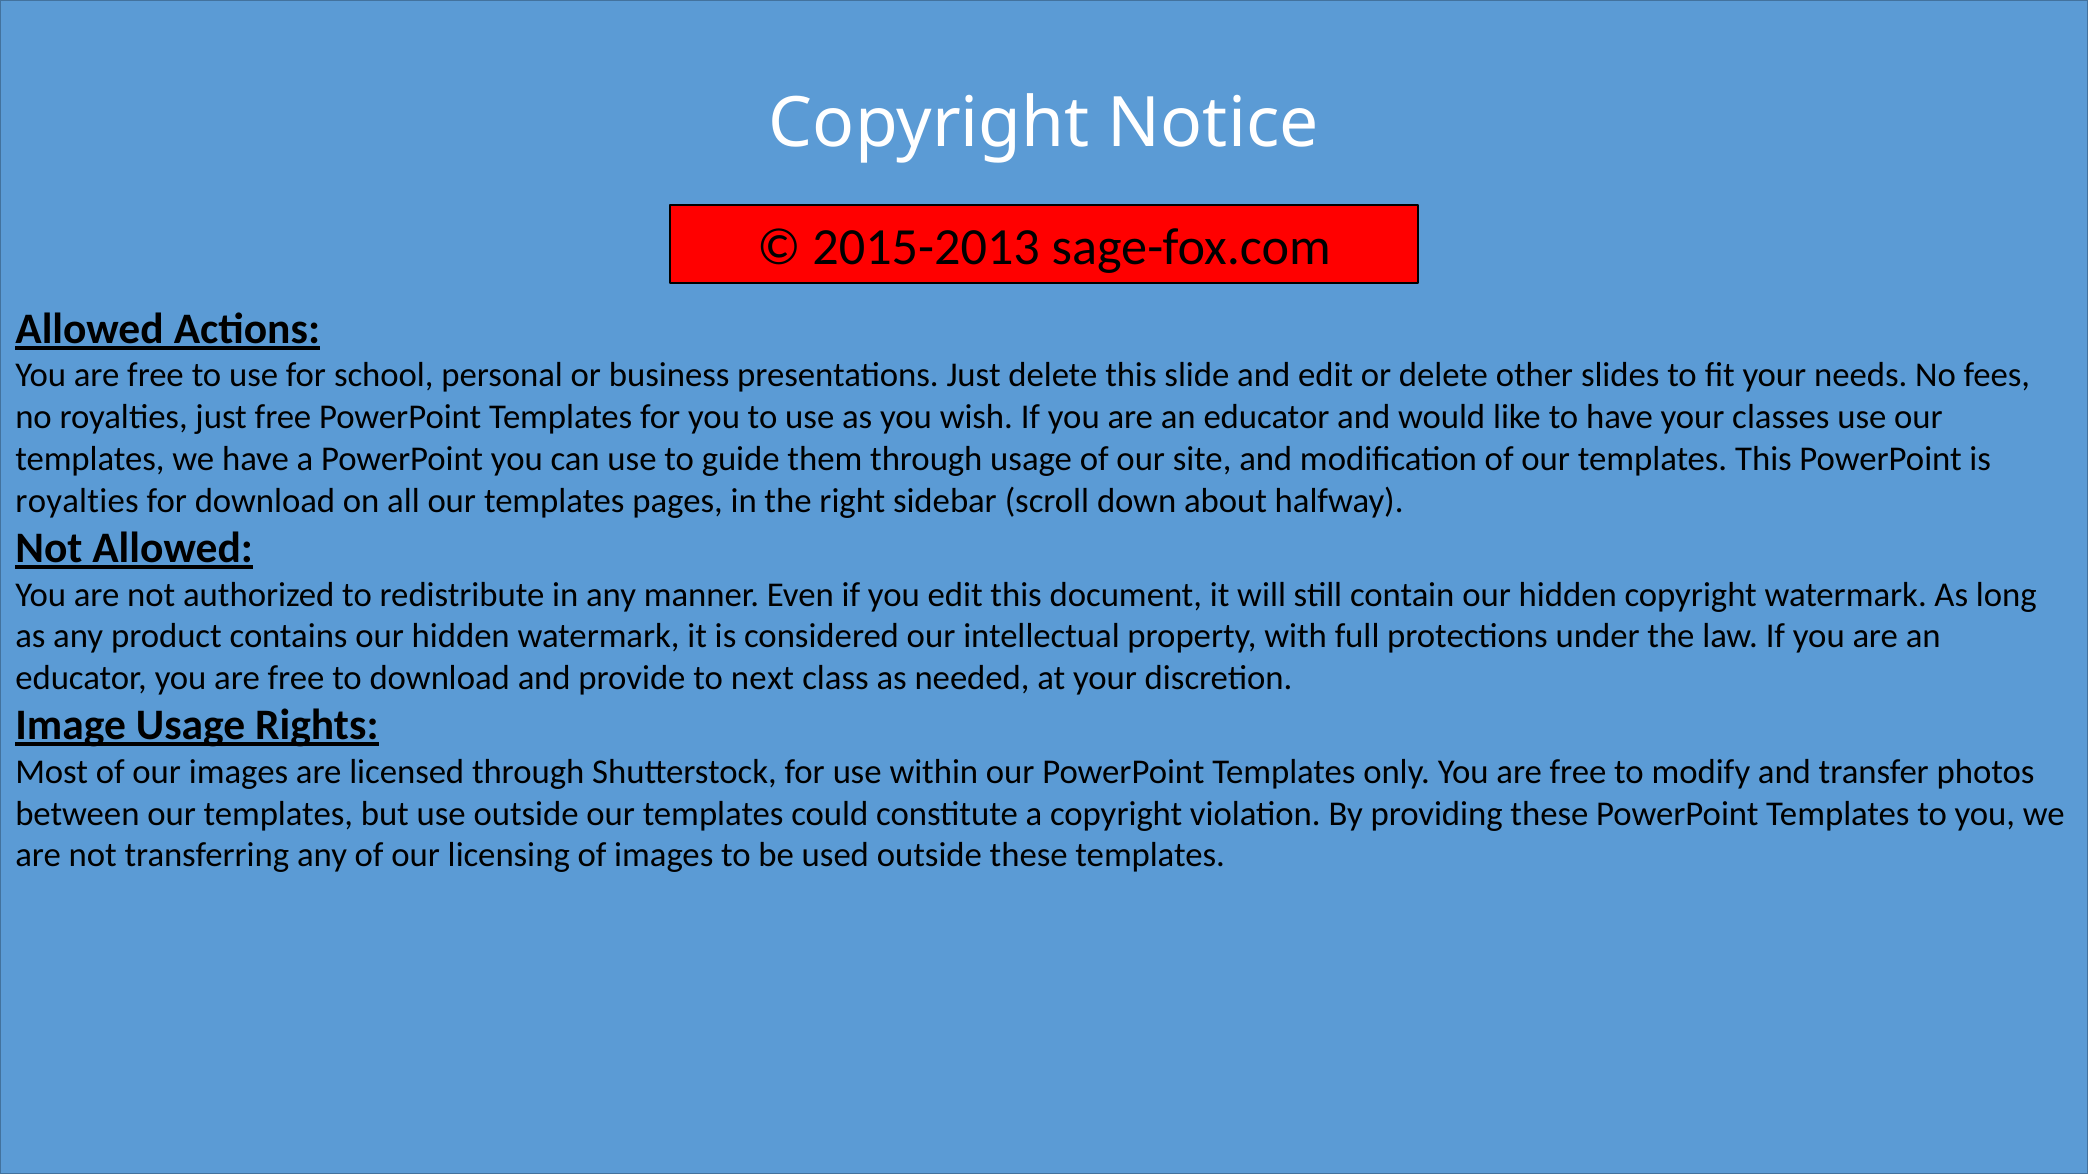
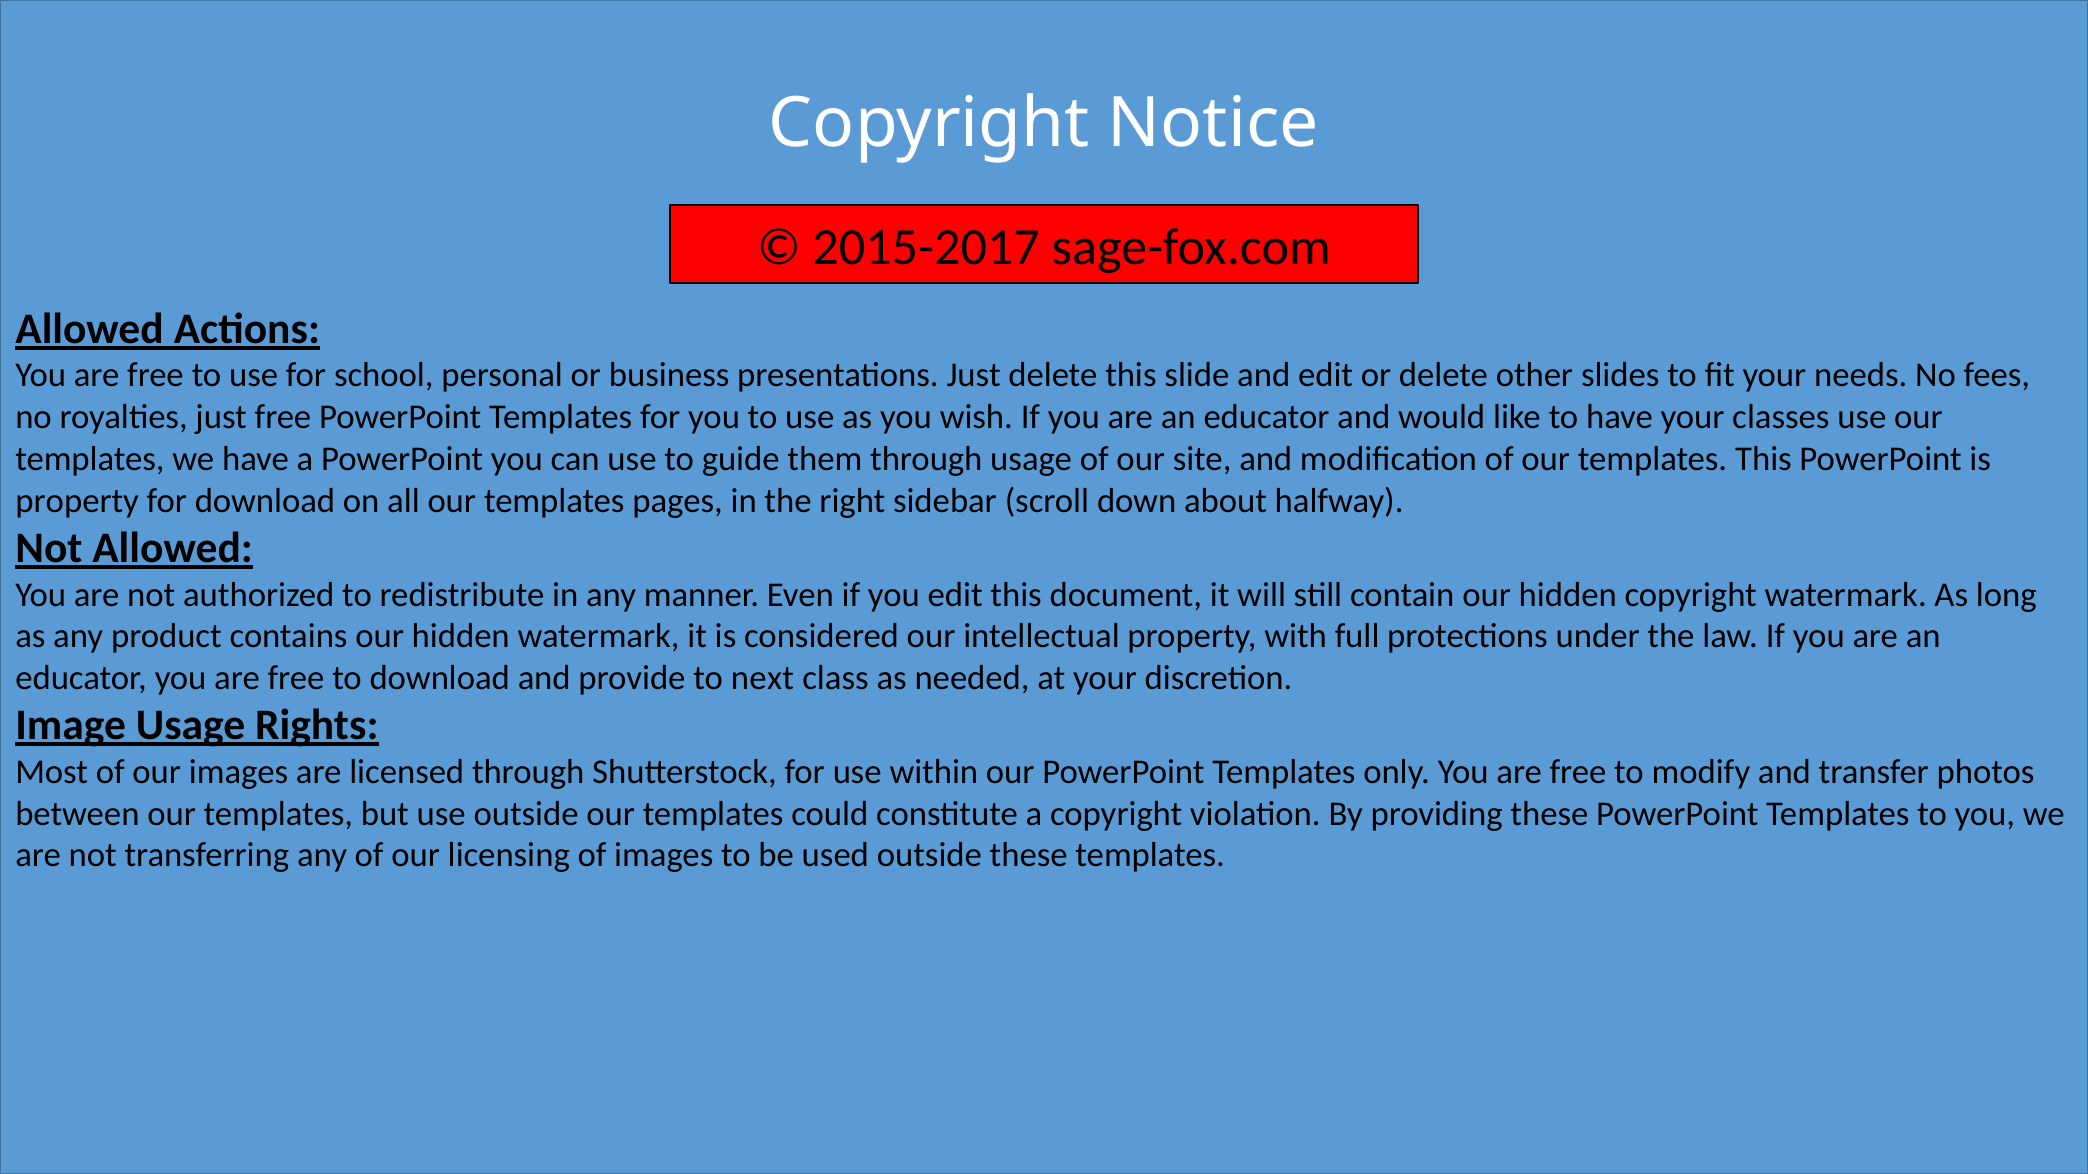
2015-2013: 2015-2013 -> 2015-2017 (926, 248)
royalties: royalties -> property (77, 501)
